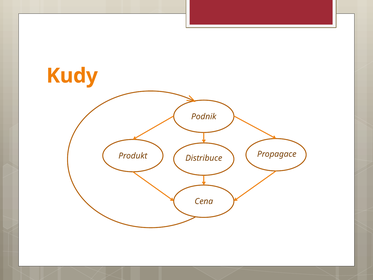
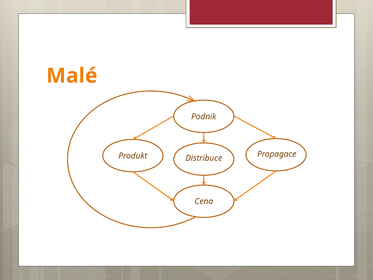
Kudy: Kudy -> Malé (72, 76)
